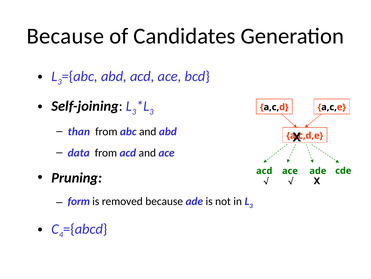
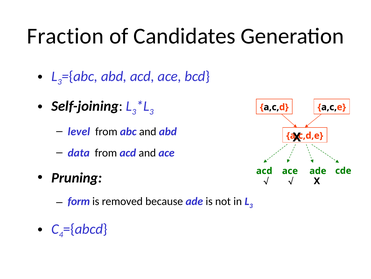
Because: Because -> Fraction (65, 36)
than: than -> level (79, 131)
